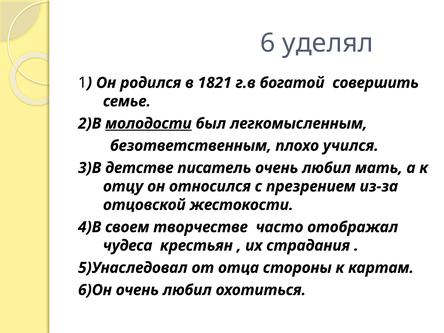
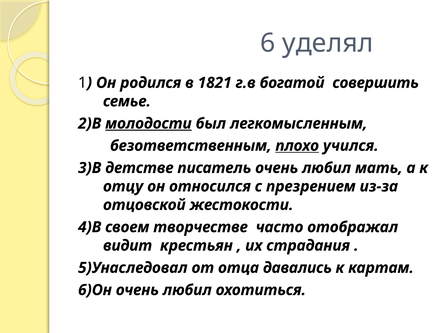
плохо underline: none -> present (297, 146)
чудеса: чудеса -> видит (128, 246)
стороны: стороны -> давались (297, 268)
